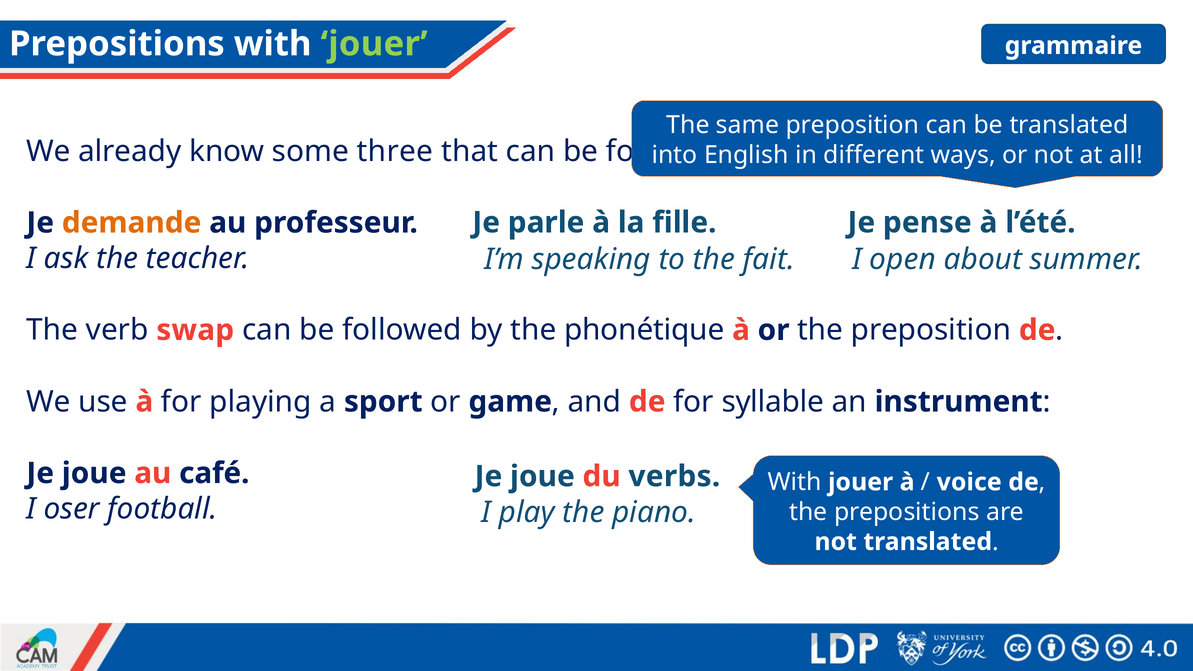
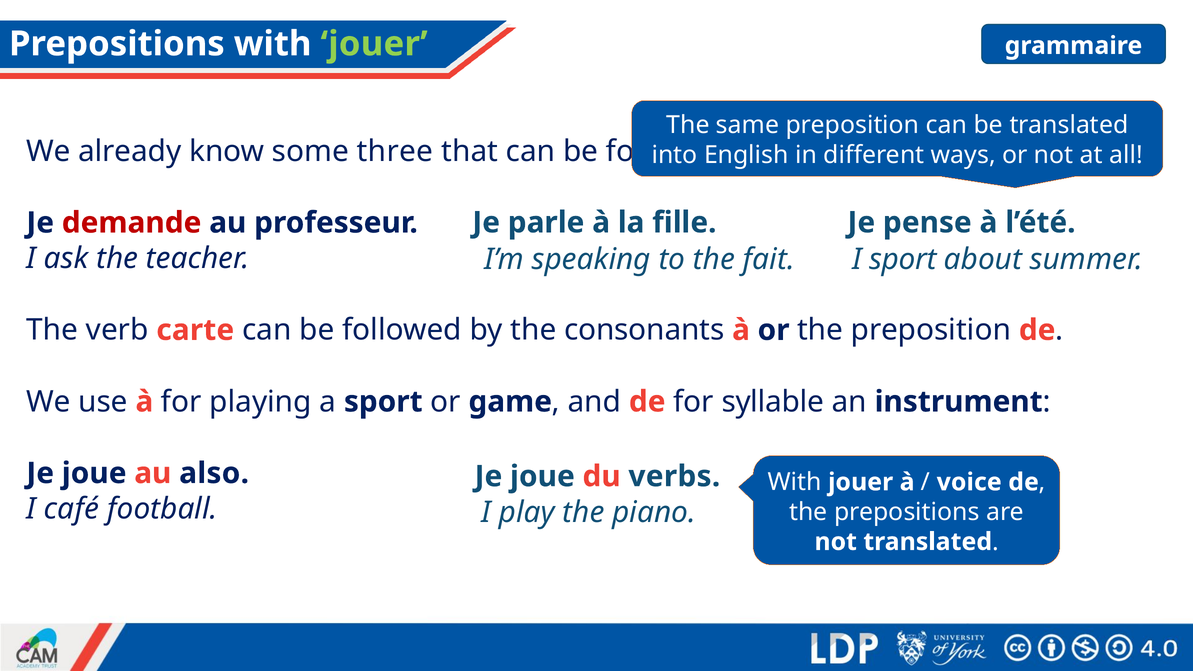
demande colour: orange -> red (132, 223)
I open: open -> sport (903, 260)
swap: swap -> carte (195, 330)
phonétique: phonétique -> consonants (644, 330)
café: café -> also (214, 473)
oser: oser -> café (72, 509)
